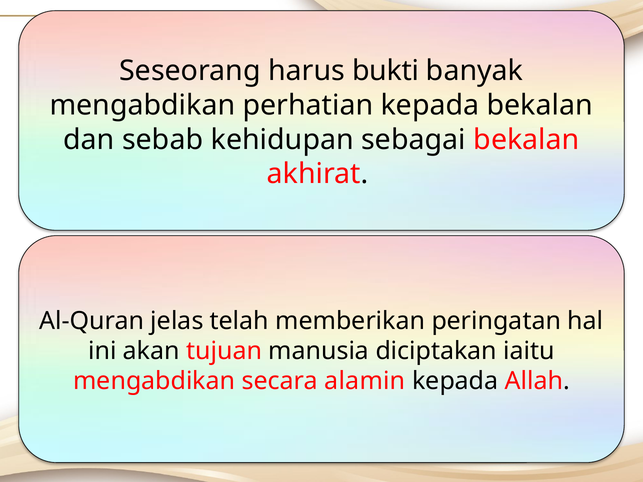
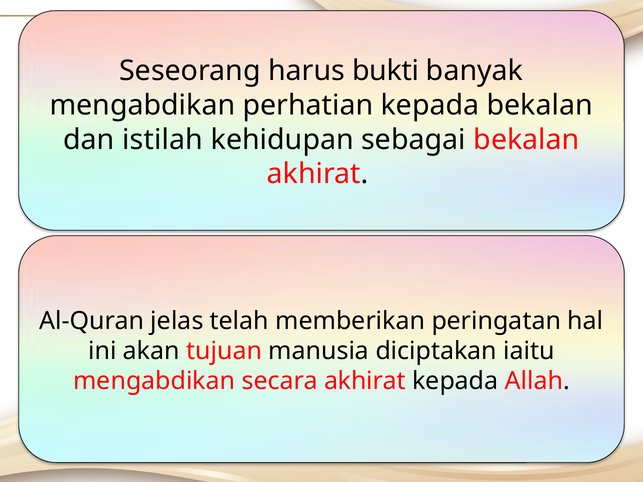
sebab: sebab -> istilah (163, 140)
secara alamin: alamin -> akhirat (365, 381)
